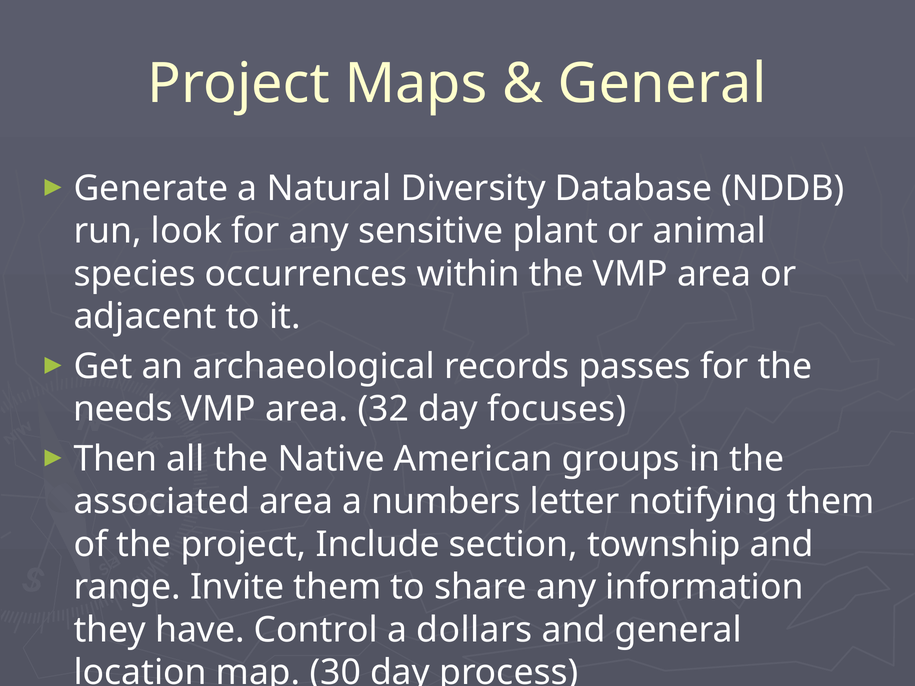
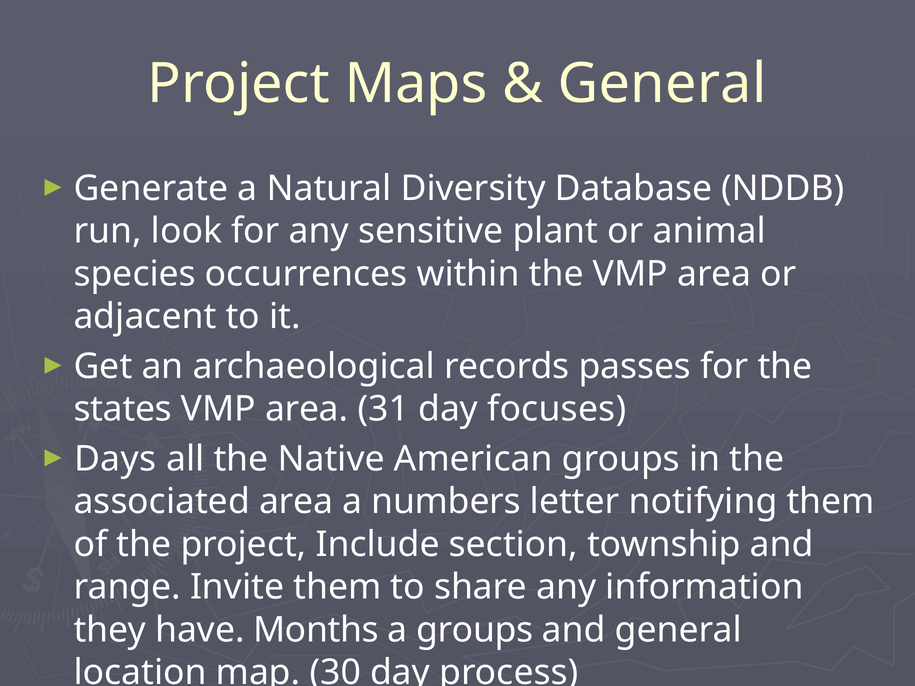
needs: needs -> states (123, 409)
32: 32 -> 31 (383, 409)
Then: Then -> Days (115, 459)
Control: Control -> Months (316, 630)
a dollars: dollars -> groups (475, 630)
